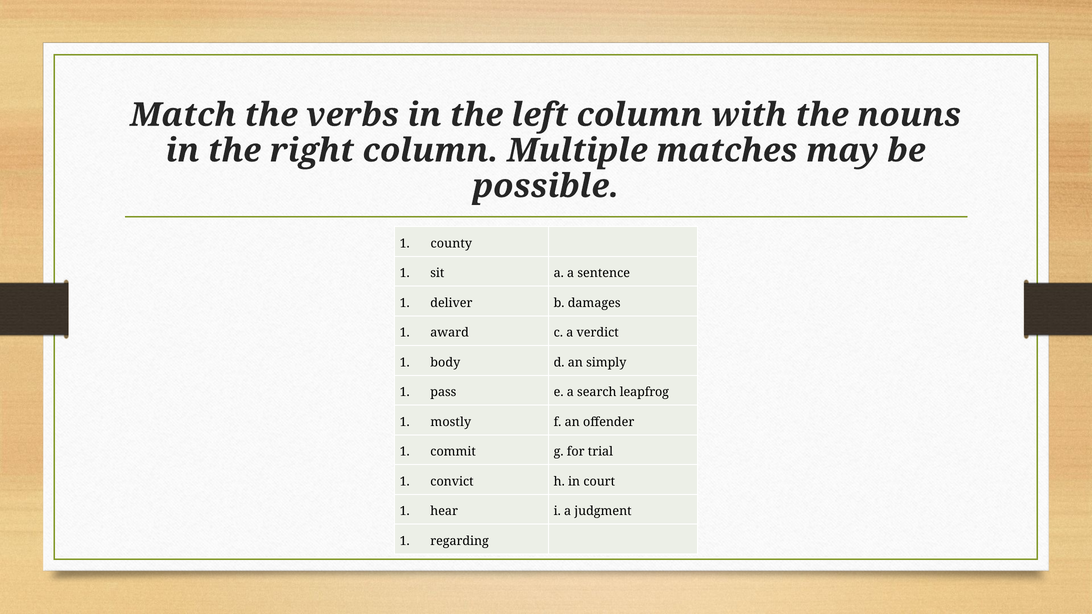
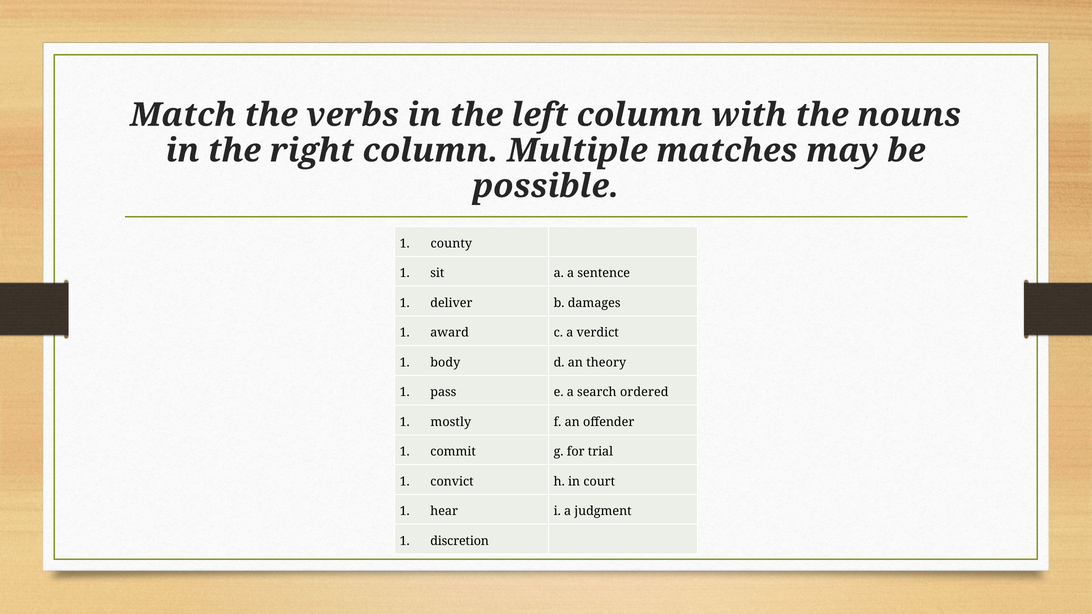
simply: simply -> theory (606, 363)
leapfrog: leapfrog -> ordered (644, 392)
regarding: regarding -> discretion (460, 541)
